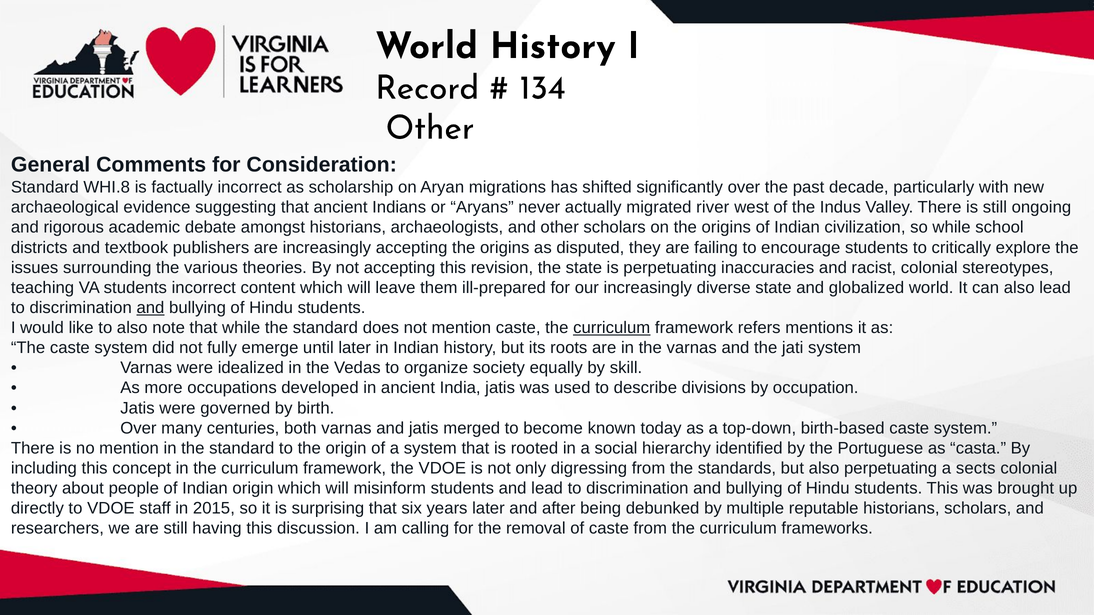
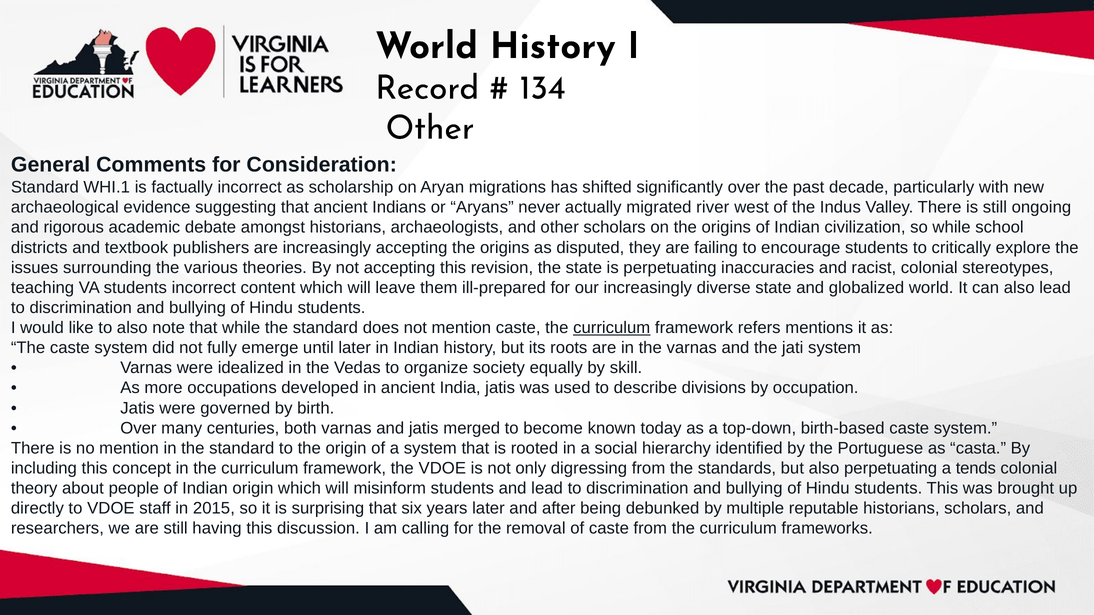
WHI.8: WHI.8 -> WHI.1 (107, 187)
and underline: present -> none (150, 308)
sects: sects -> tends (976, 468)
